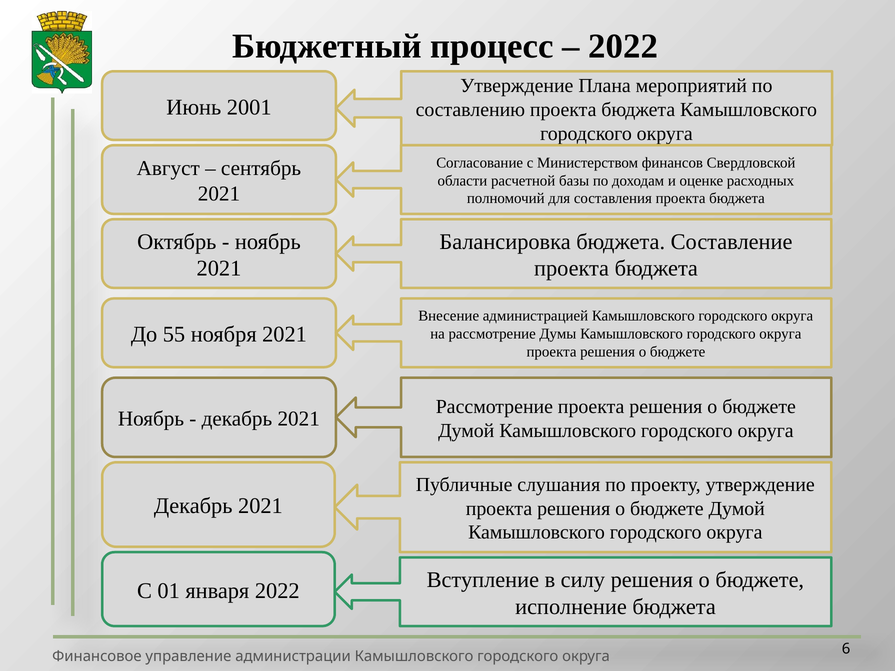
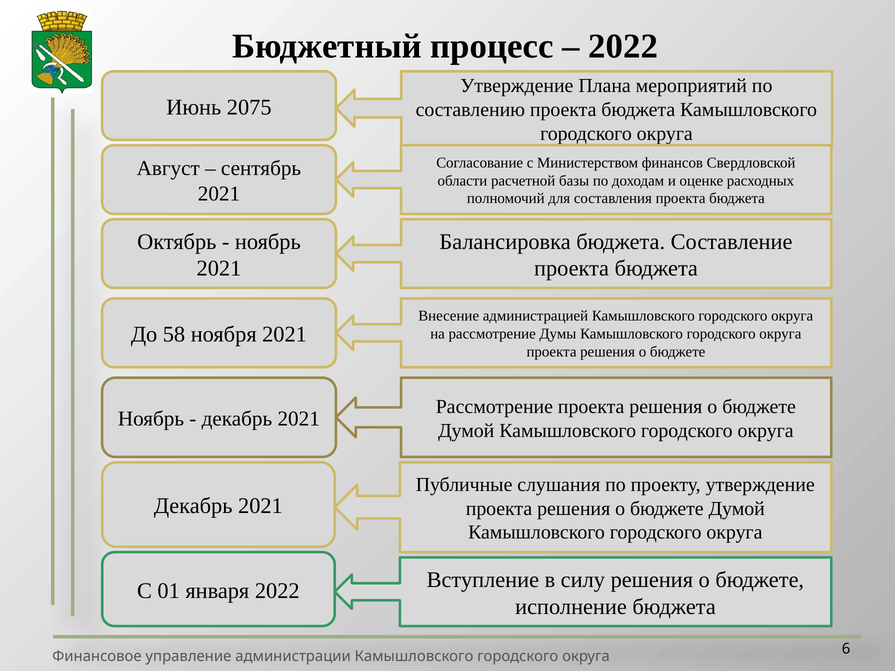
2001: 2001 -> 2075 (249, 107)
55: 55 -> 58 (174, 334)
